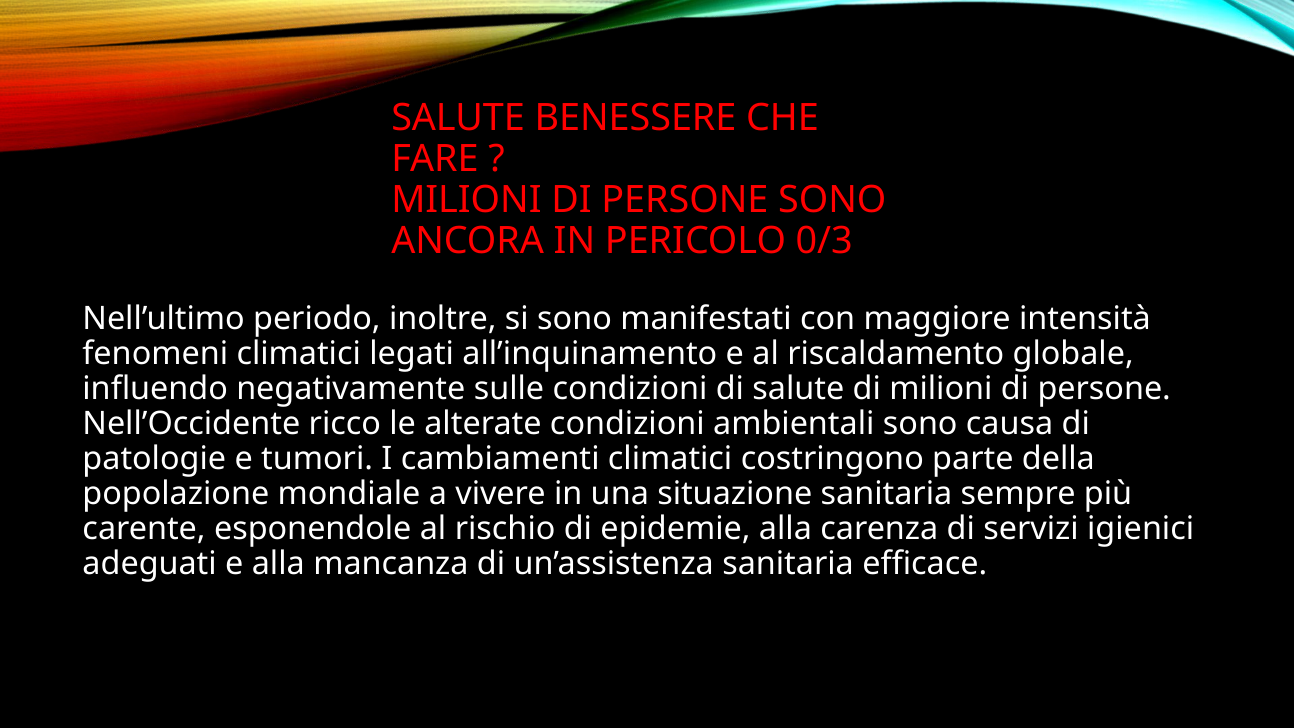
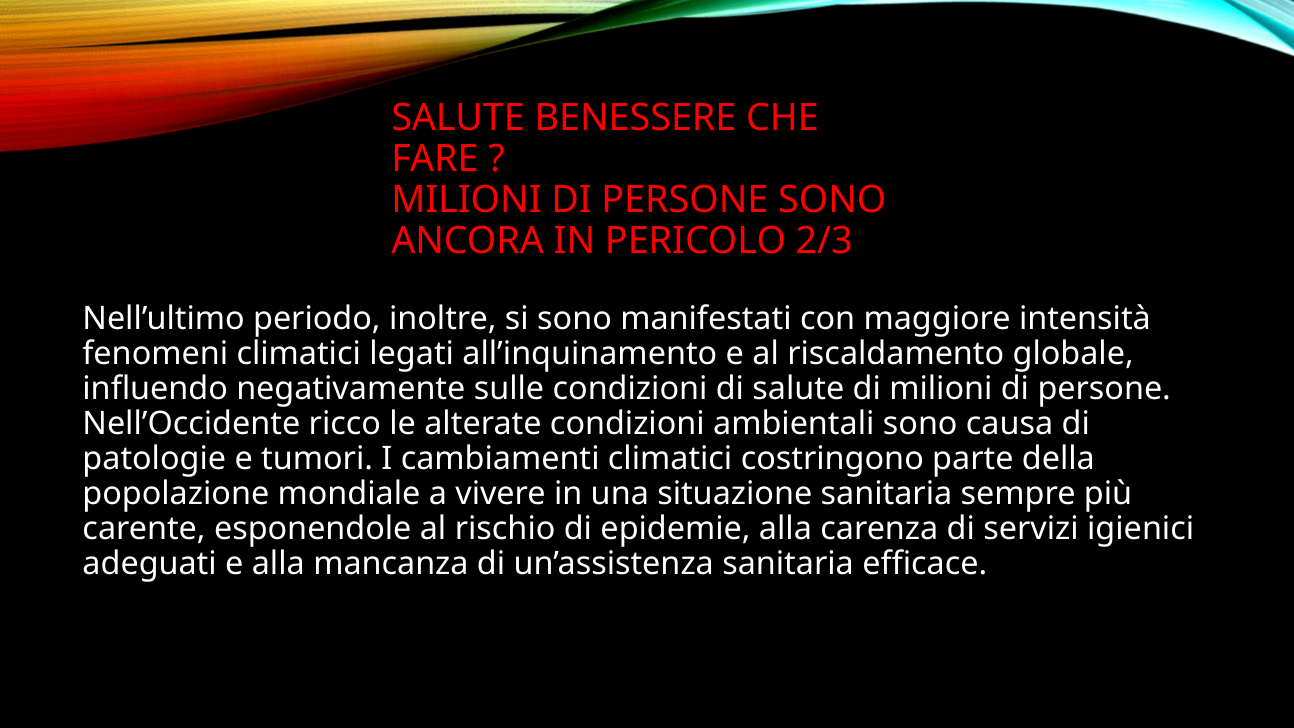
0/3: 0/3 -> 2/3 (824, 241)
